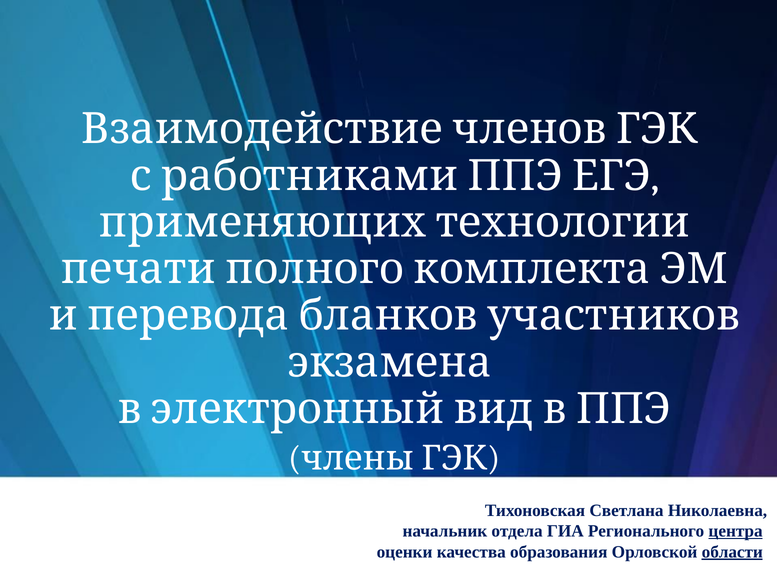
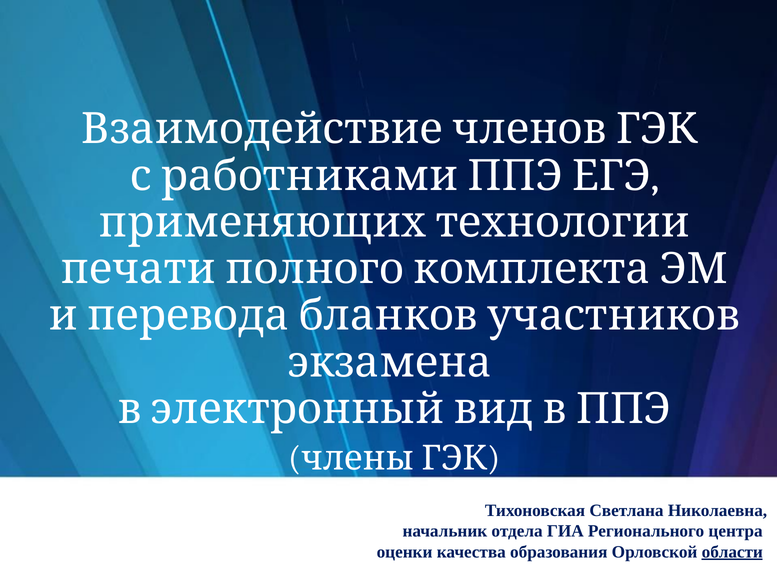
центра underline: present -> none (736, 531)
